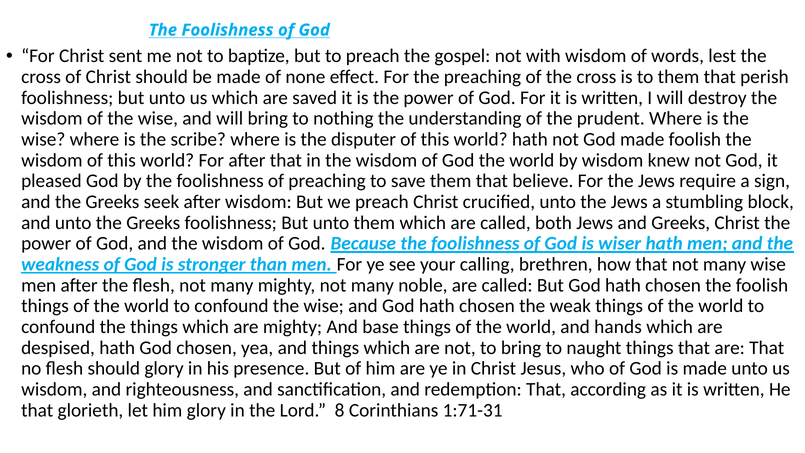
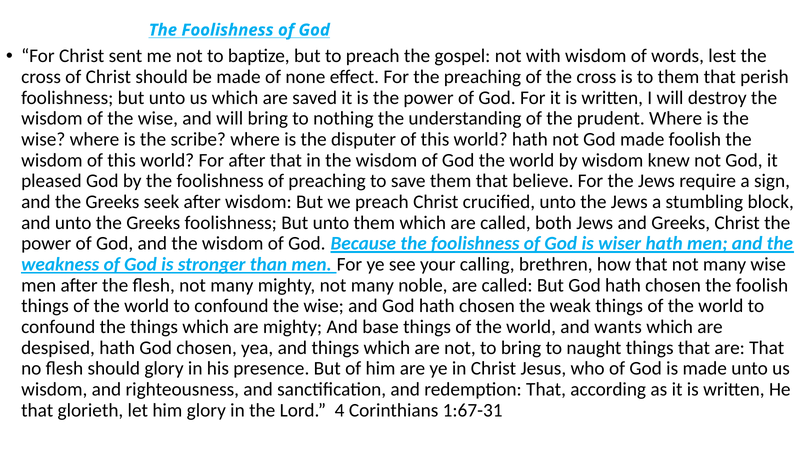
hands: hands -> wants (618, 327)
8: 8 -> 4 (340, 410)
1:71-31: 1:71-31 -> 1:67-31 (473, 410)
